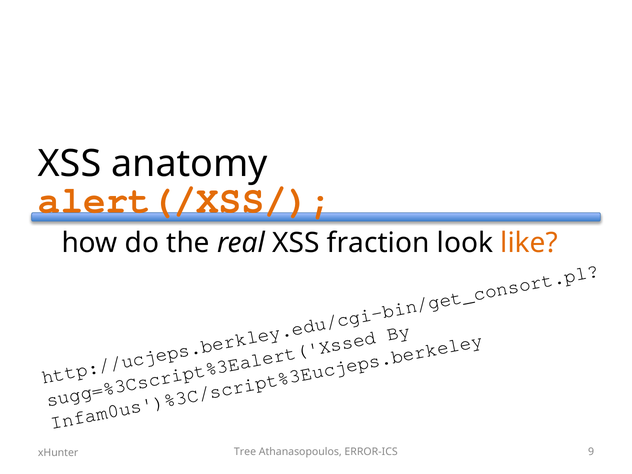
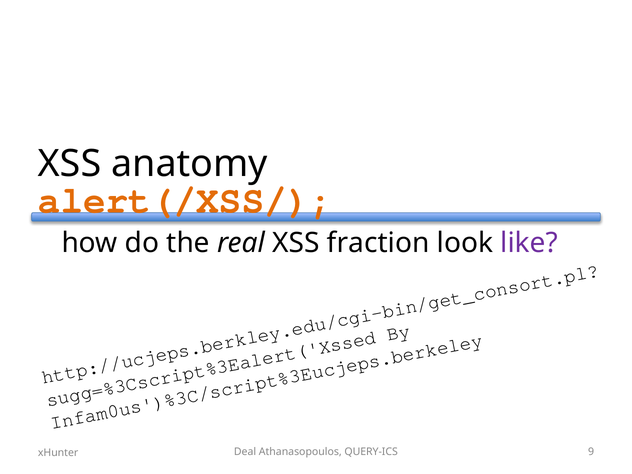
like colour: orange -> purple (529, 243)
Tree: Tree -> Deal (245, 452)
ERROR-ICS: ERROR-ICS -> QUERY-ICS (371, 452)
